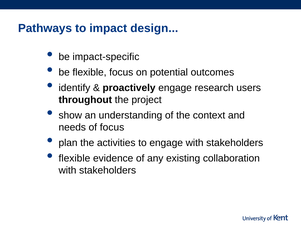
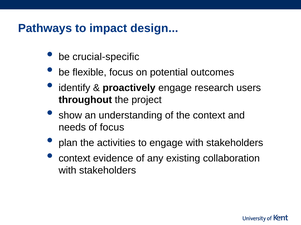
impact-specific: impact-specific -> crucial-specific (106, 57)
flexible: flexible -> context (74, 159)
